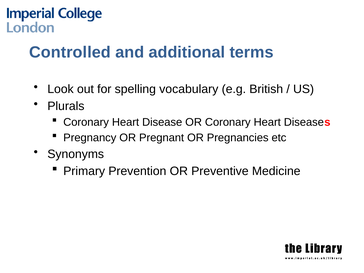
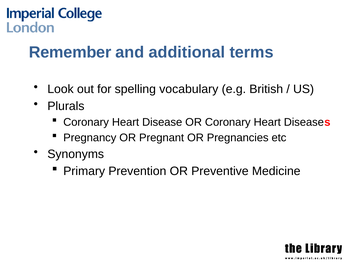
Controlled: Controlled -> Remember (70, 52)
